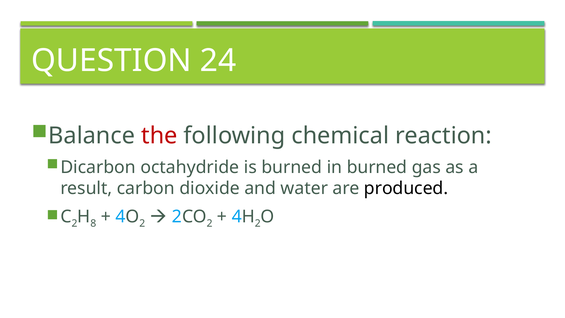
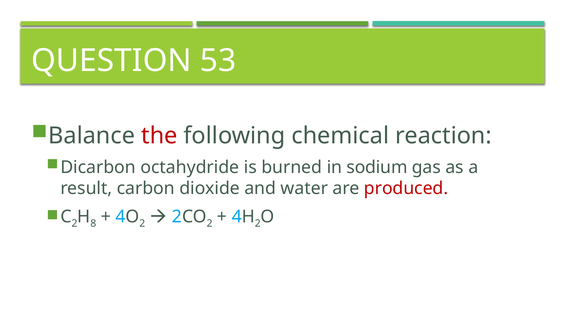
24: 24 -> 53 (218, 61)
in burned: burned -> sodium (377, 167)
produced colour: black -> red (406, 188)
